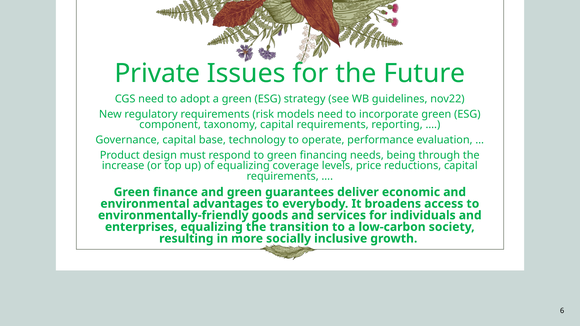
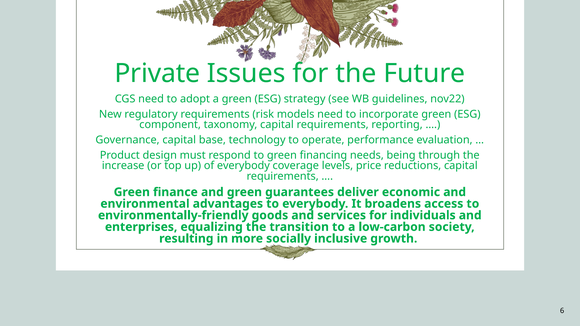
of equalizing: equalizing -> everybody (243, 166)
